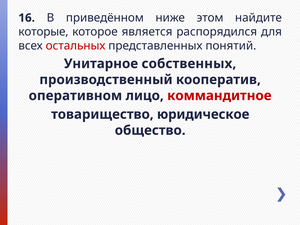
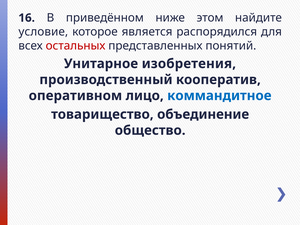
которые: которые -> условие (43, 32)
собственных: собственных -> изобретения (189, 64)
коммандитное colour: red -> blue (219, 96)
юридическое: юридическое -> объединение (203, 114)
